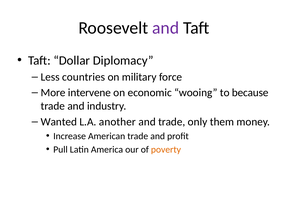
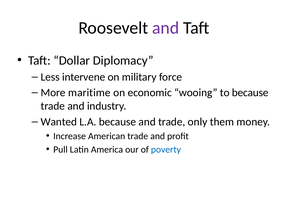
countries: countries -> intervene (84, 77)
intervene: intervene -> maritime (89, 93)
L.A another: another -> because (117, 122)
poverty colour: orange -> blue (166, 150)
